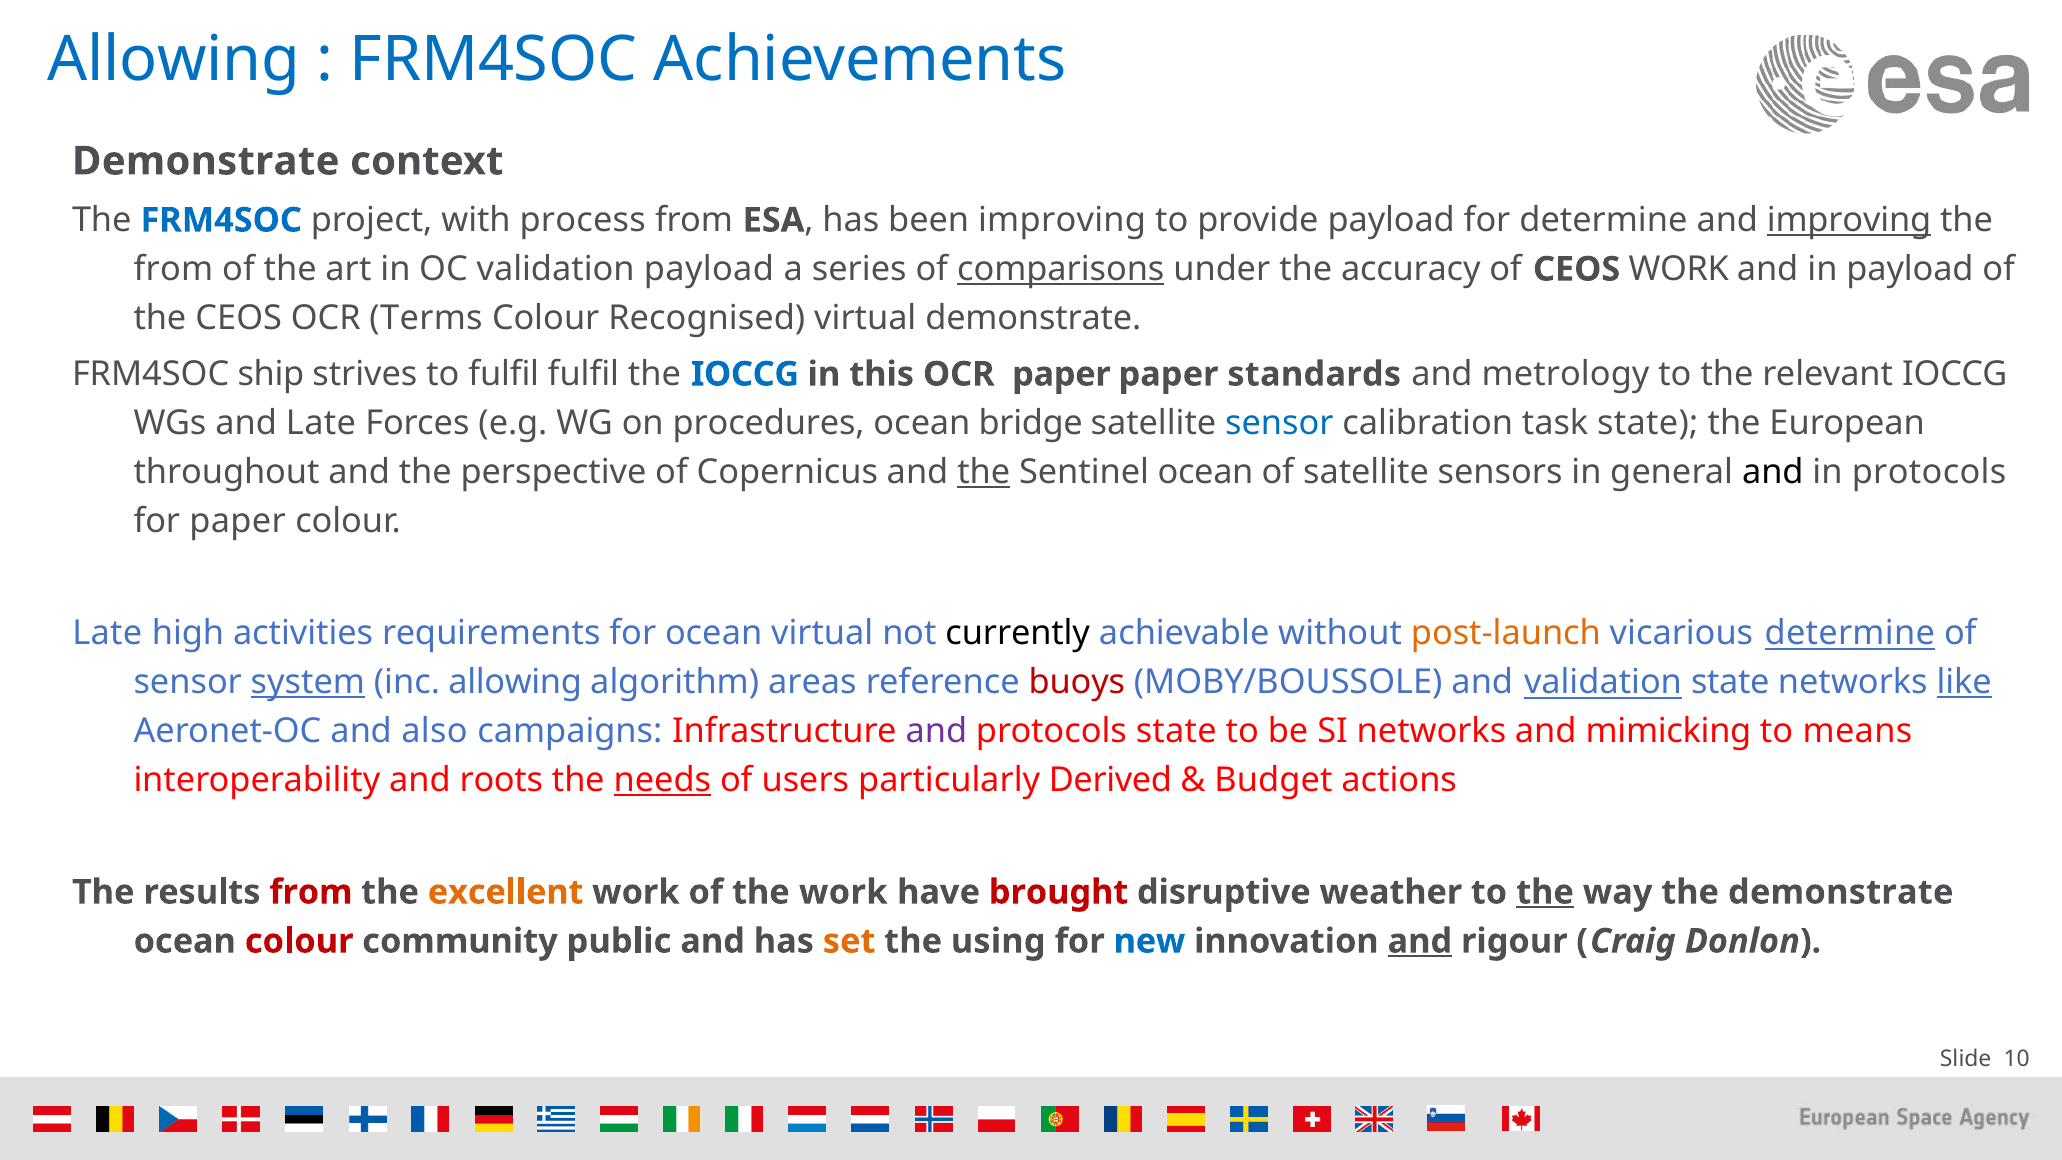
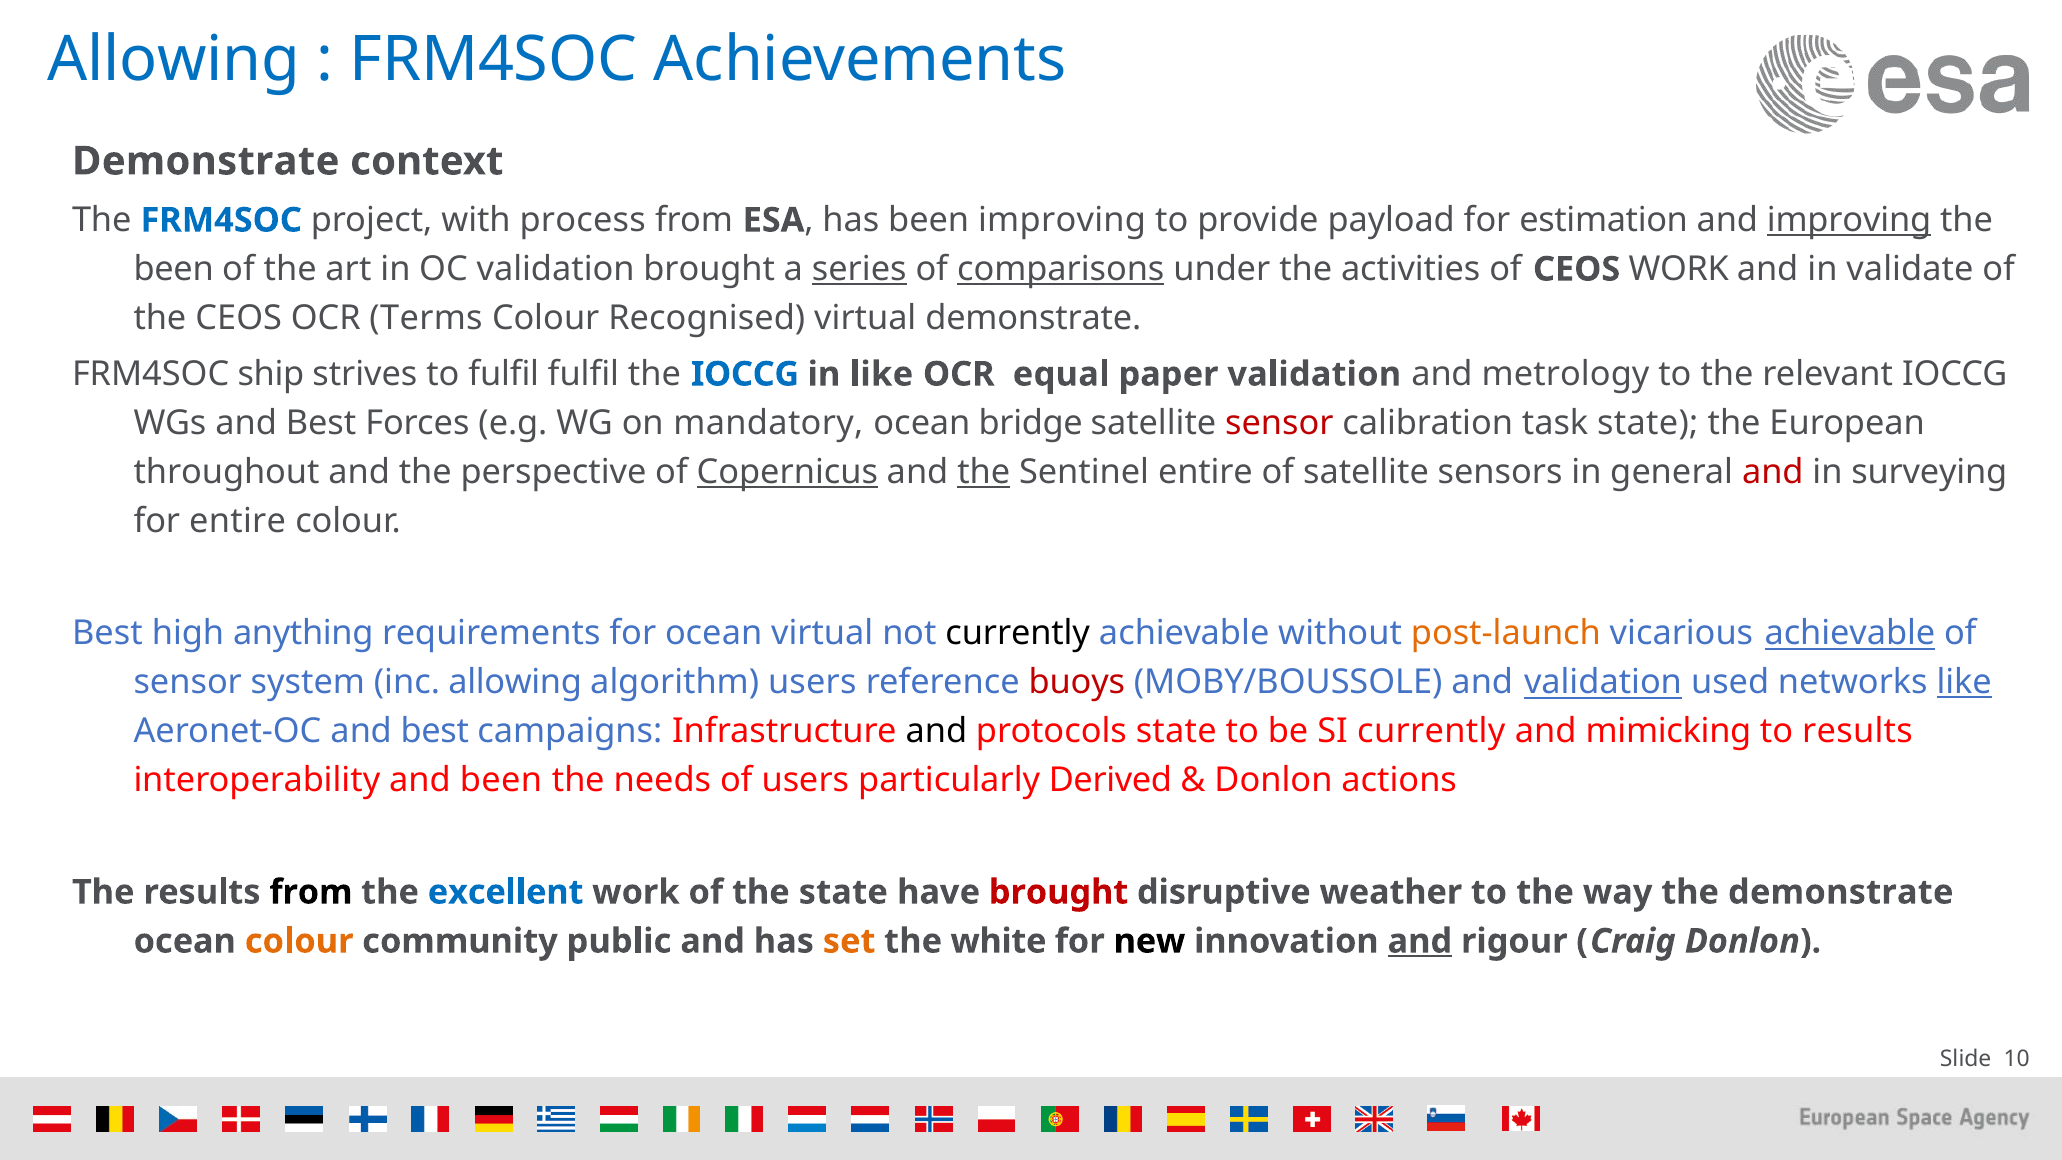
for determine: determine -> estimation (1604, 220)
from: from -> been (174, 269)
validation payload: payload -> brought (709, 269)
series underline: none -> present (859, 269)
accuracy: accuracy -> activities (1411, 269)
in payload: payload -> validate (1910, 269)
in this: this -> like (882, 374)
OCR paper: paper -> equal (1061, 374)
paper standards: standards -> validation (1314, 374)
WGs and Late: Late -> Best (321, 423)
procedures: procedures -> mandatory (768, 423)
sensor colour: blue -> red (1279, 423)
Copernicus underline: none -> present (787, 472)
Sentinel ocean: ocean -> entire (1205, 472)
and colour: black -> red (1773, 472)
in protocols: protocols -> surveying (1929, 472)
for paper: paper -> entire (238, 521)
Late: Late -> Best (107, 633)
activities: activities -> anything (303, 633)
vicarious determine: determine -> achievable (1850, 633)
system underline: present -> none (308, 682)
algorithm areas: areas -> users (812, 682)
validation state: state -> used (1730, 682)
Aeronet-OC and also: also -> best (435, 731)
and colour: purple -> black (936, 731)
SI networks: networks -> currently (1431, 731)
to means: means -> results (1857, 731)
and roots: roots -> been (501, 780)
needs underline: present -> none (662, 780)
Budget: Budget -> Donlon (1273, 780)
from colour: red -> black (311, 892)
excellent colour: orange -> blue (506, 892)
the work: work -> state (843, 892)
the underline: present -> none (1545, 892)
colour colour: red -> orange (299, 941)
using: using -> white (998, 941)
new colour: blue -> black (1150, 941)
